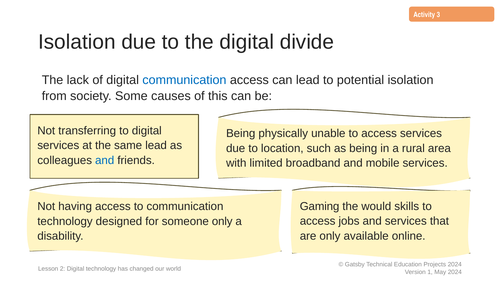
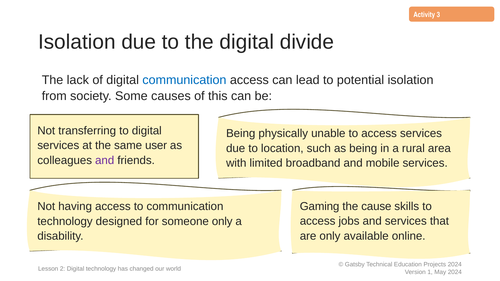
same lead: lead -> user (156, 146)
and colour: blue -> purple (105, 160)
would: would -> cause (376, 207)
